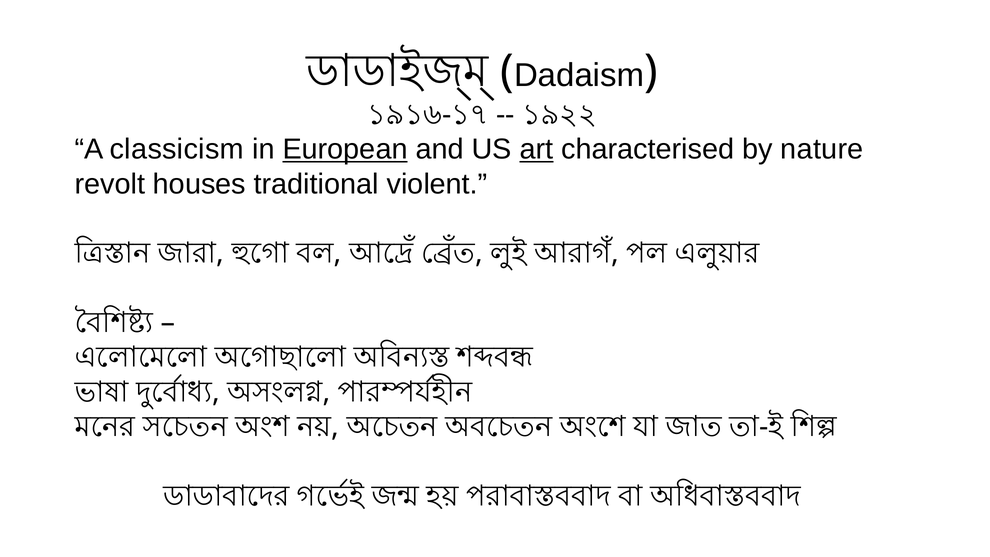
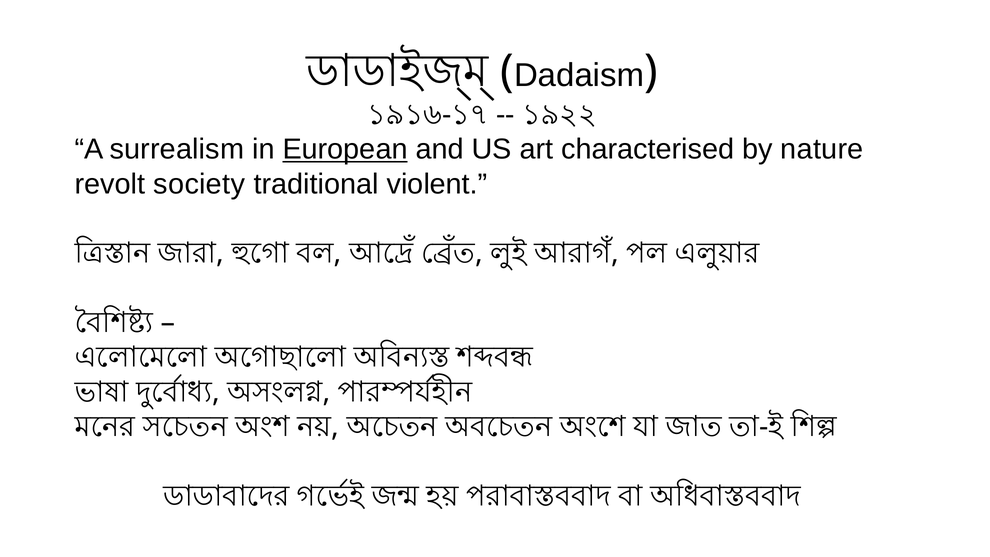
classicism: classicism -> surrealism (177, 149)
art underline: present -> none (536, 149)
houses: houses -> society (199, 184)
